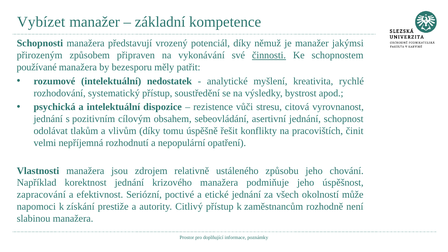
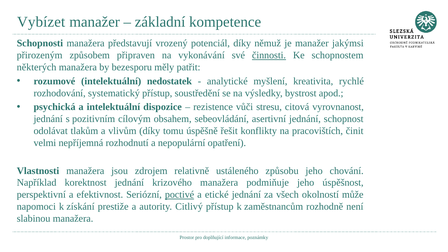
používané: používané -> některých (37, 67)
zapracování: zapracování -> perspektivní (41, 195)
poctivé underline: none -> present (180, 195)
